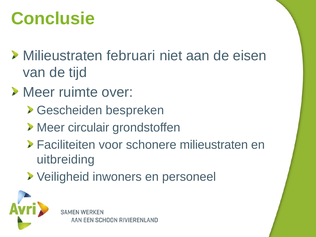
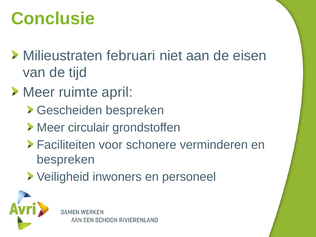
over: over -> april (117, 92)
schonere milieustraten: milieustraten -> verminderen (214, 145)
uitbreiding: uitbreiding -> bespreken (66, 160)
